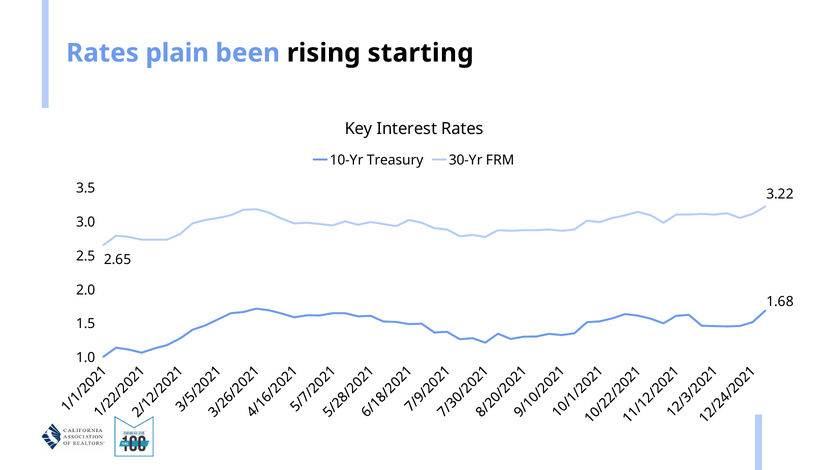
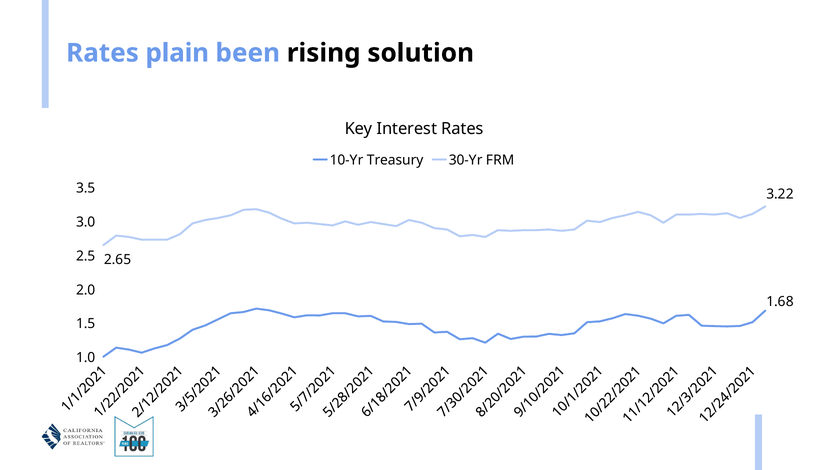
starting: starting -> solution (421, 53)
